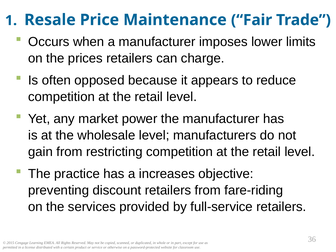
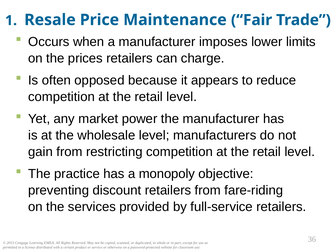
increases: increases -> monopoly (167, 174)
